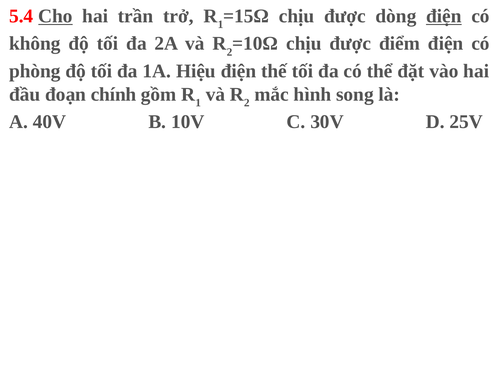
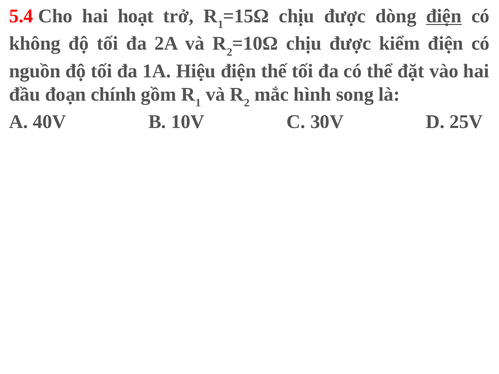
Cho underline: present -> none (55, 16)
trần: trần -> hoạt (136, 16)
điểm: điểm -> kiểm (400, 44)
phòng: phòng -> nguồn (35, 71)
